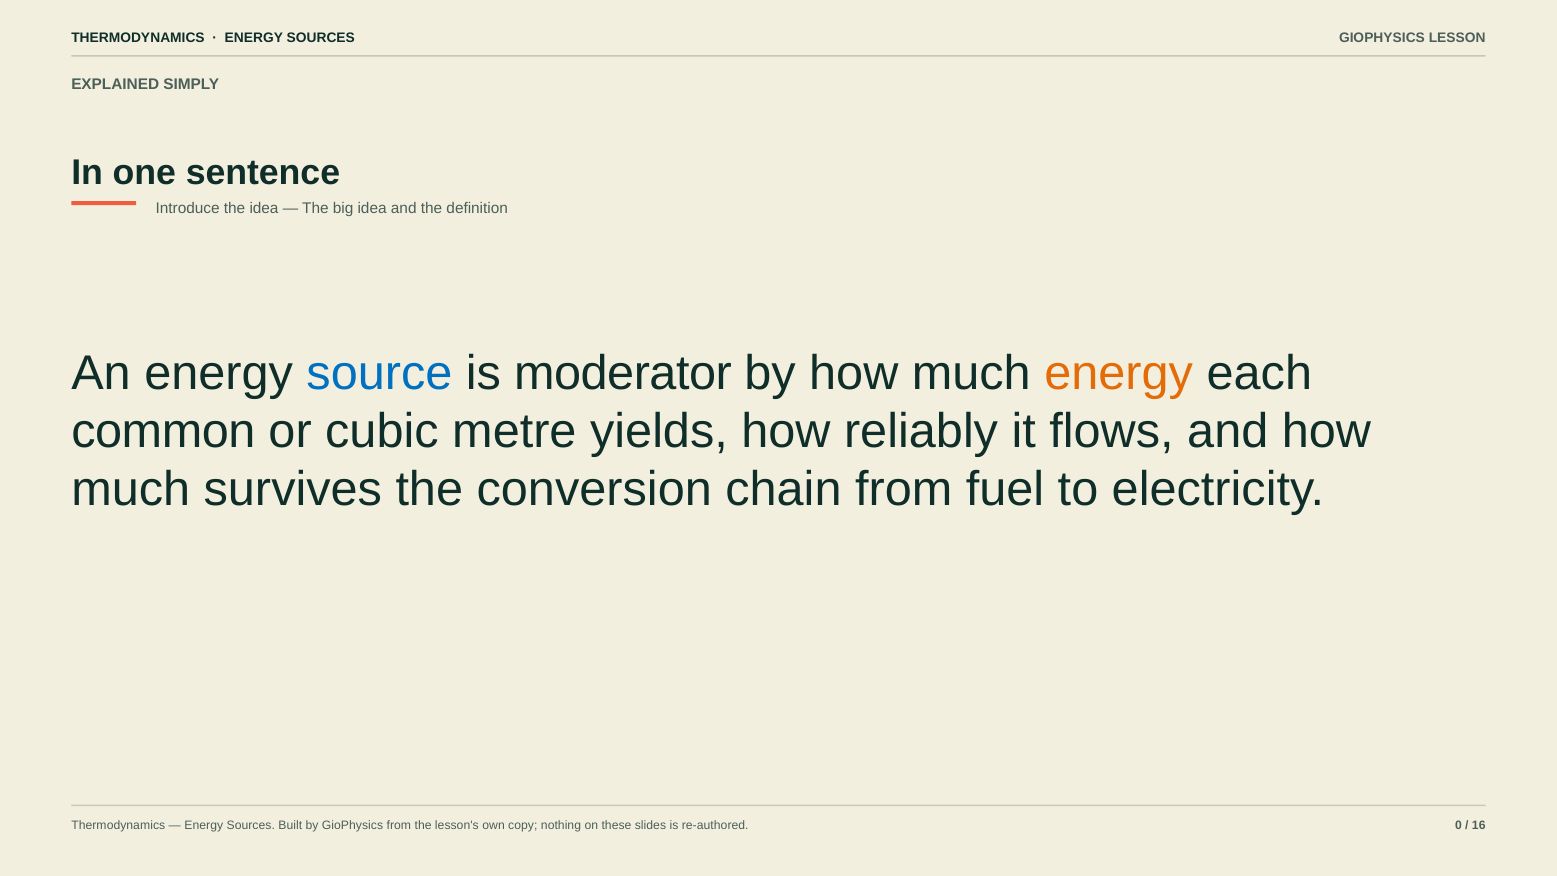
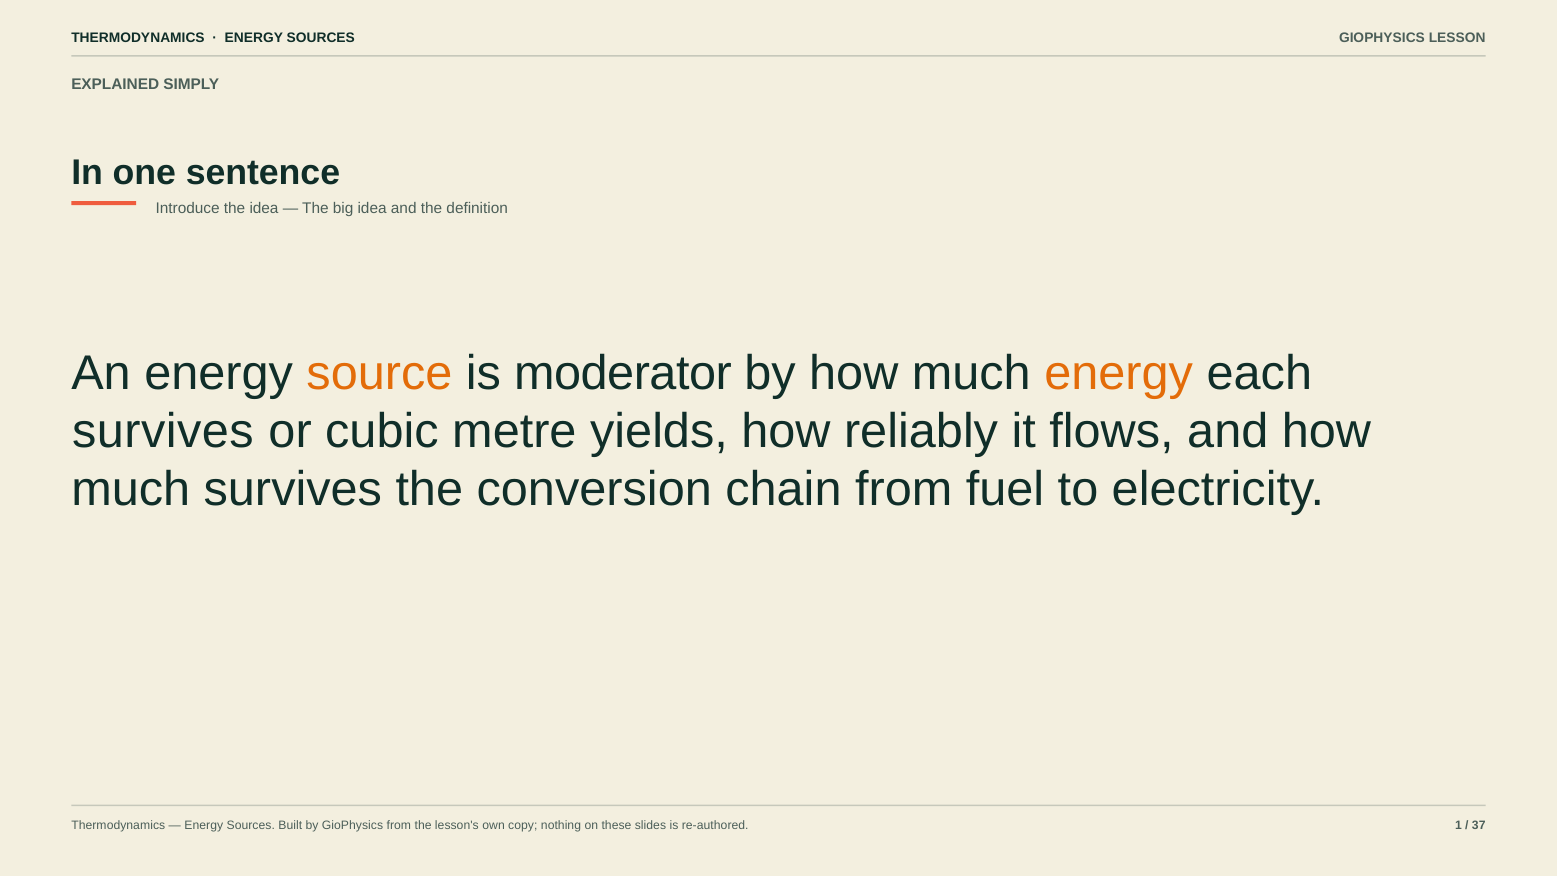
source colour: blue -> orange (379, 373)
common: common -> survives (163, 431)
0: 0 -> 1 (1458, 826)
16: 16 -> 37 (1479, 826)
